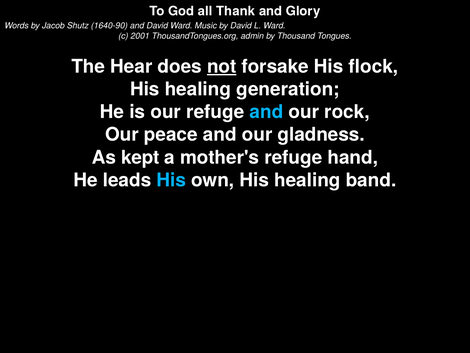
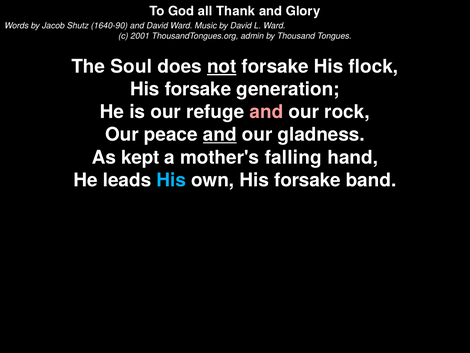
Hear: Hear -> Soul (131, 66)
healing: healing -> forsake (198, 89)
and colour: light blue -> pink (266, 112)
and underline: none -> present (220, 135)
mother's refuge: refuge -> falling (293, 157)
own His healing: healing -> forsake (307, 180)
